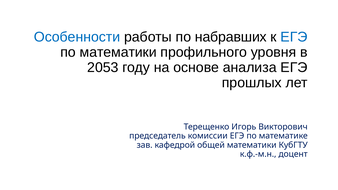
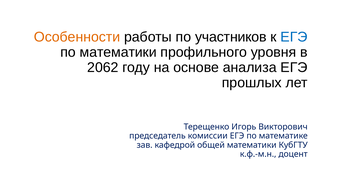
Особенности colour: blue -> orange (77, 37)
набравших: набравших -> участников (231, 37)
2053: 2053 -> 2062 (103, 68)
